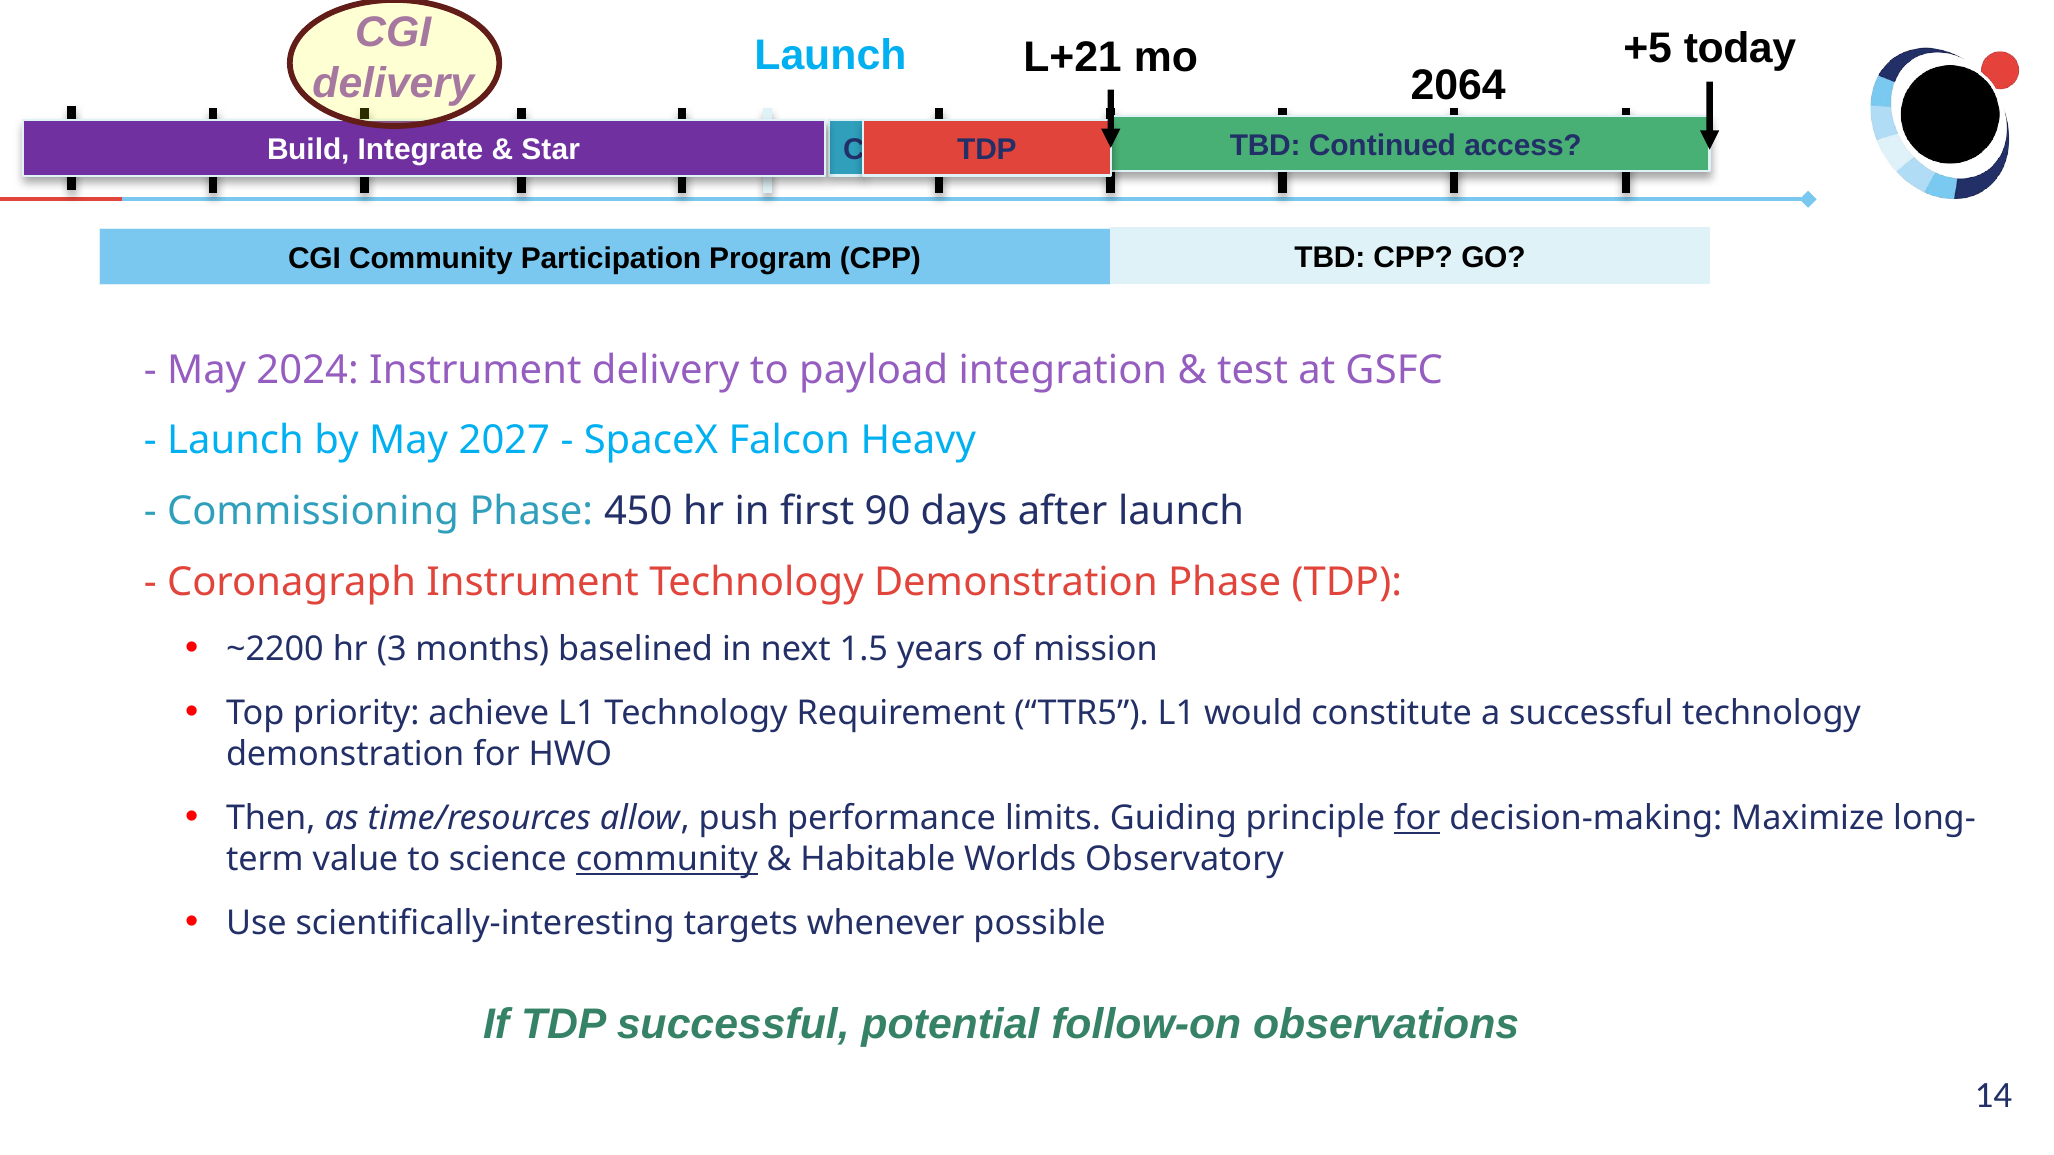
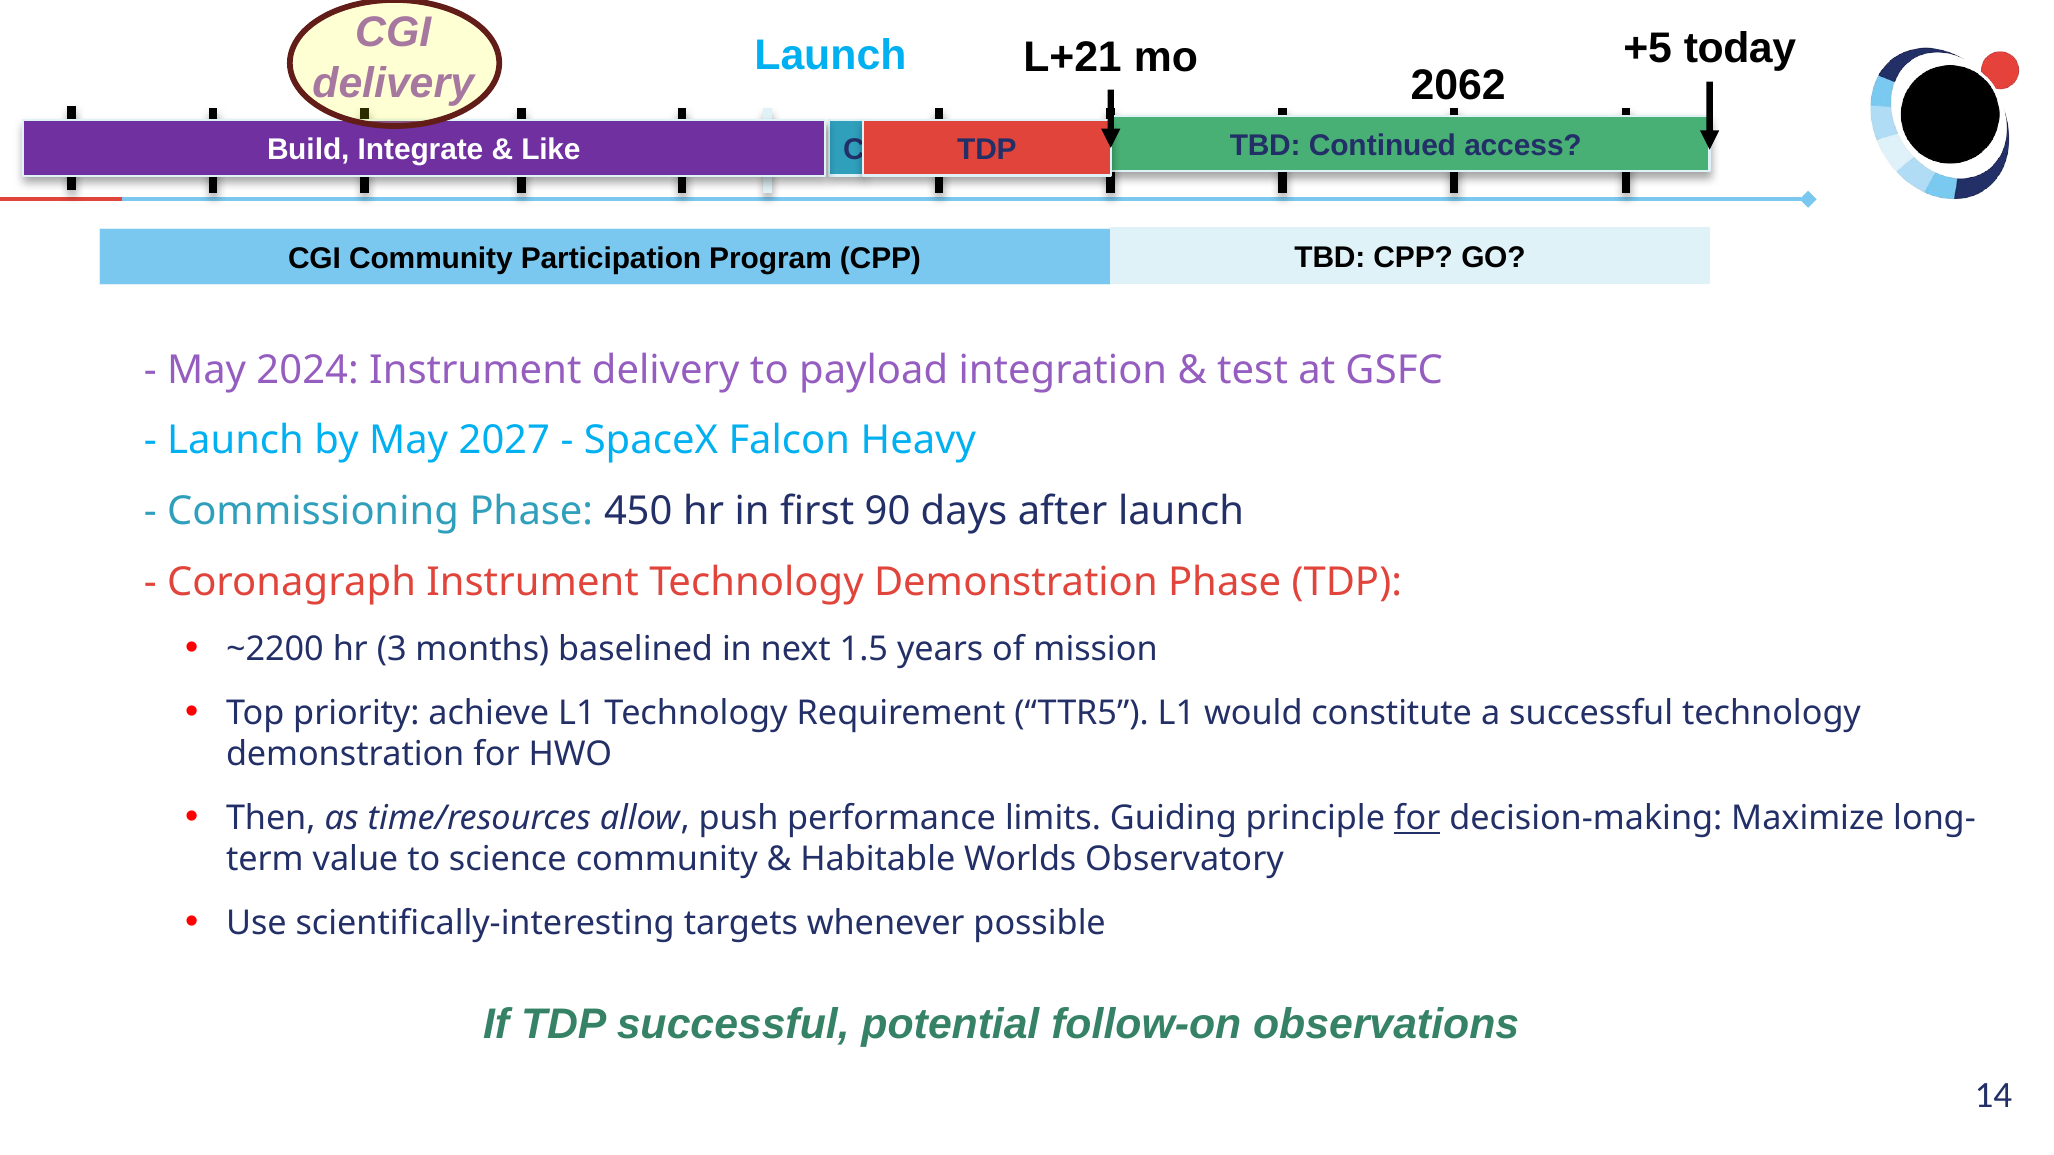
2064: 2064 -> 2062 (1458, 85)
Star: Star -> Like (551, 150)
community underline: present -> none (667, 859)
